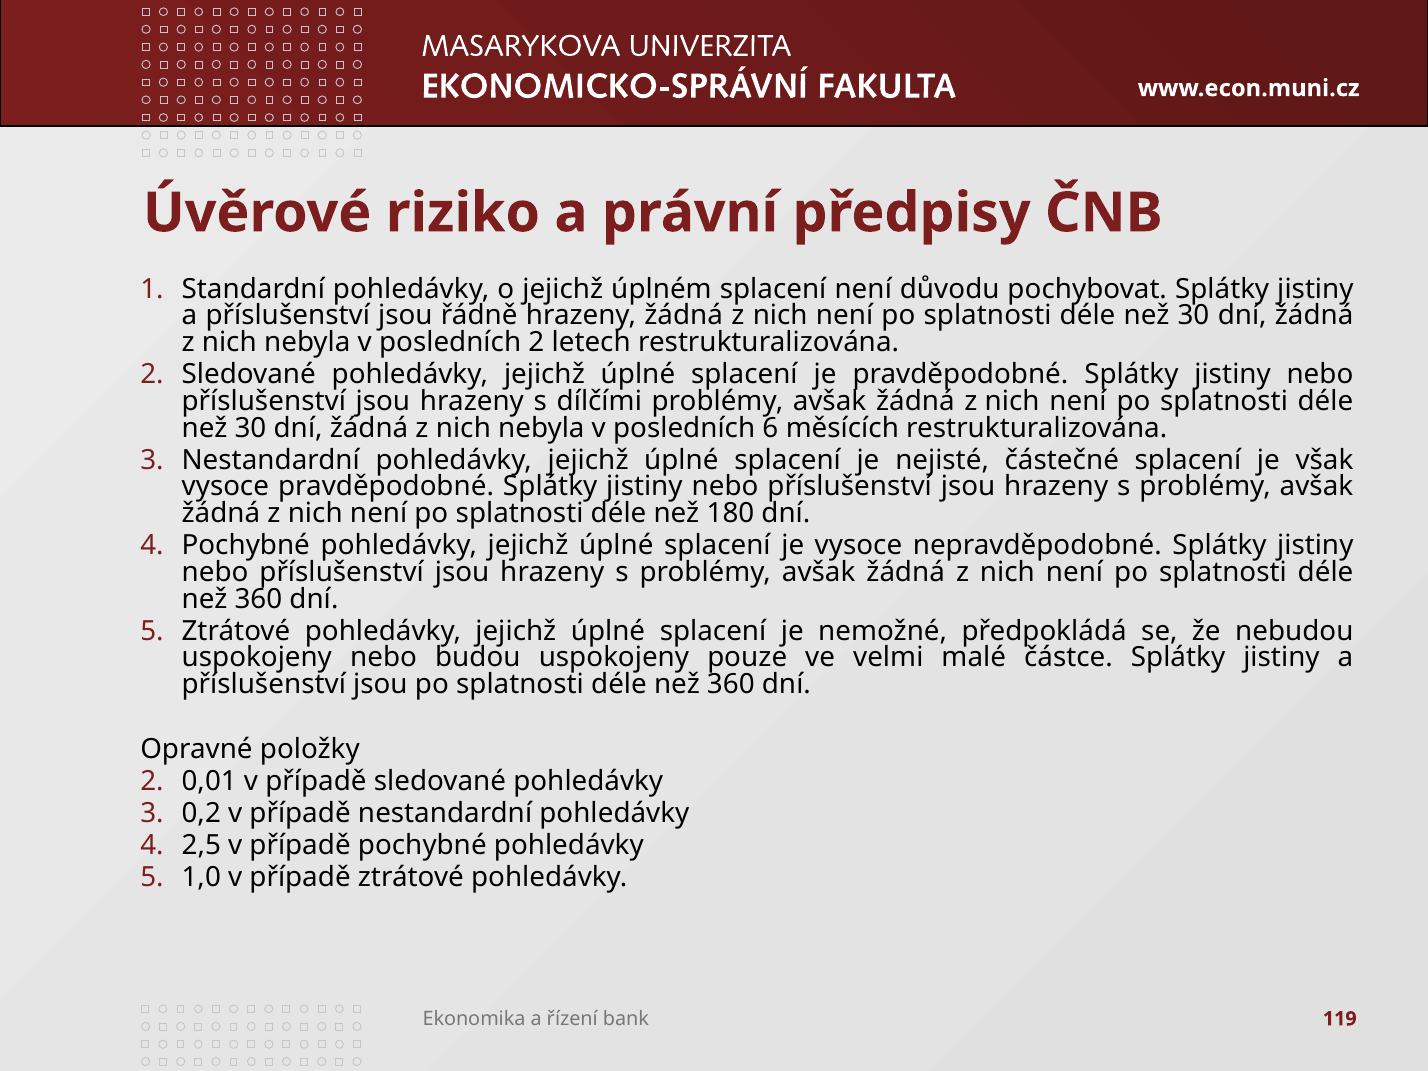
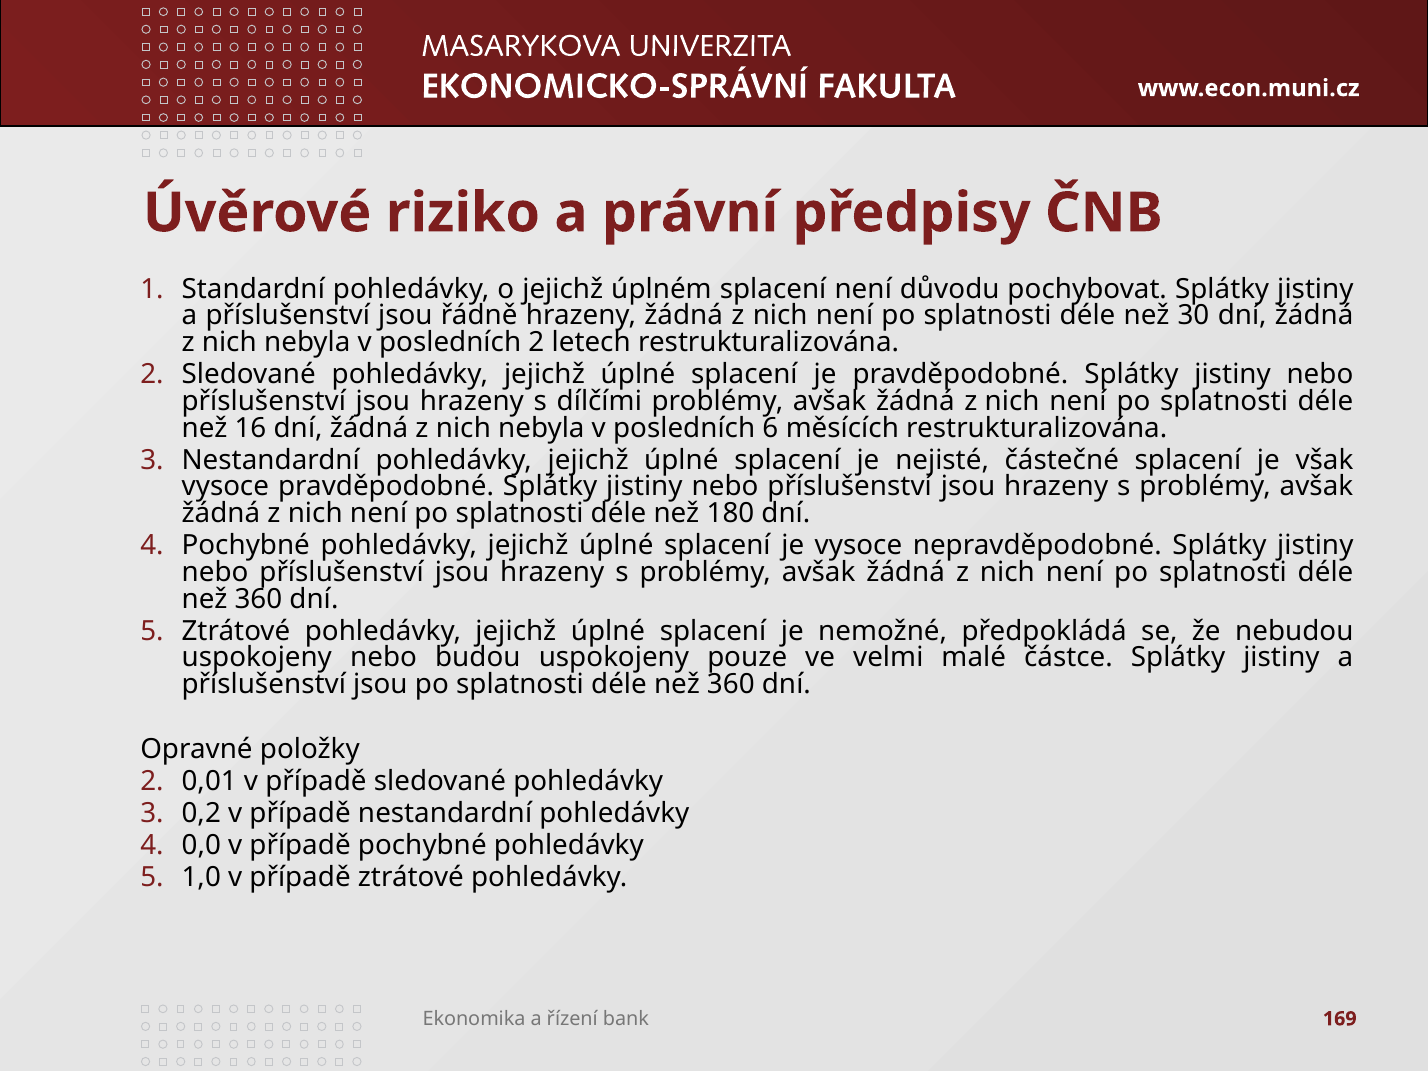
30: 30 -> 16 (250, 428)
2,5: 2,5 -> 0,0 (201, 846)
119: 119 -> 169 (1340, 1019)
